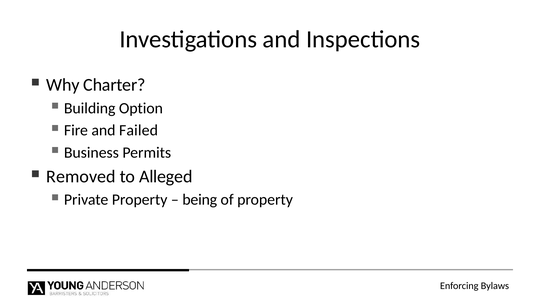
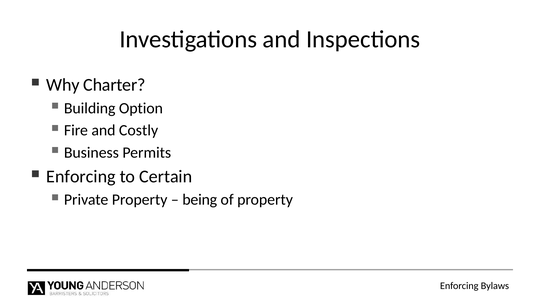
Failed: Failed -> Costly (139, 130)
Removed: Removed -> Enforcing (81, 176)
Alleged: Alleged -> Certain (166, 176)
